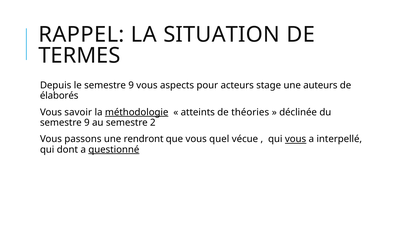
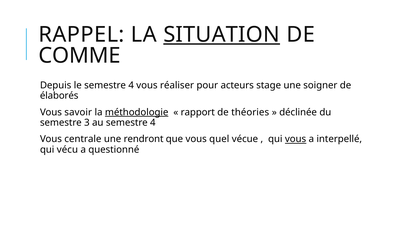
SITUATION underline: none -> present (222, 35)
TERMES: TERMES -> COMME (80, 56)
le semestre 9: 9 -> 4 (131, 85)
aspects: aspects -> réaliser (177, 85)
auteurs: auteurs -> soigner (320, 85)
atteints: atteints -> rapport (198, 112)
9: 9 -> 3 (87, 123)
au semestre 2: 2 -> 4 (153, 123)
passons: passons -> centrale (83, 139)
dont: dont -> vécu (67, 150)
questionné underline: present -> none (114, 150)
